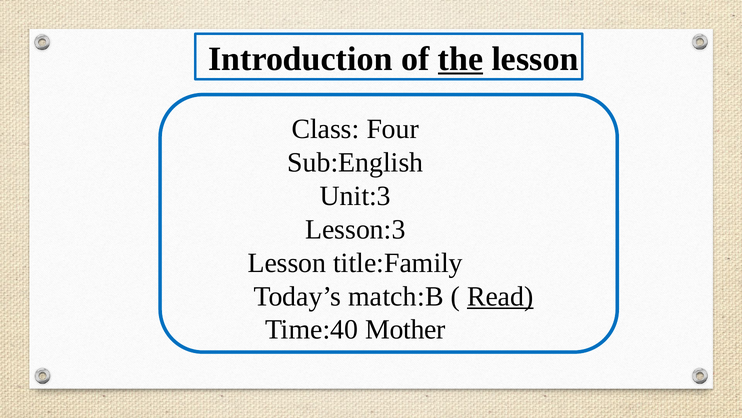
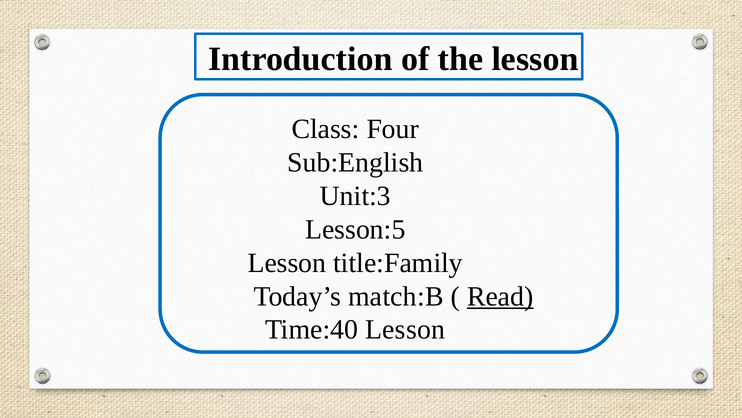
the underline: present -> none (460, 59)
Lesson:3: Lesson:3 -> Lesson:5 (355, 229)
Time:40 Mother: Mother -> Lesson (405, 329)
